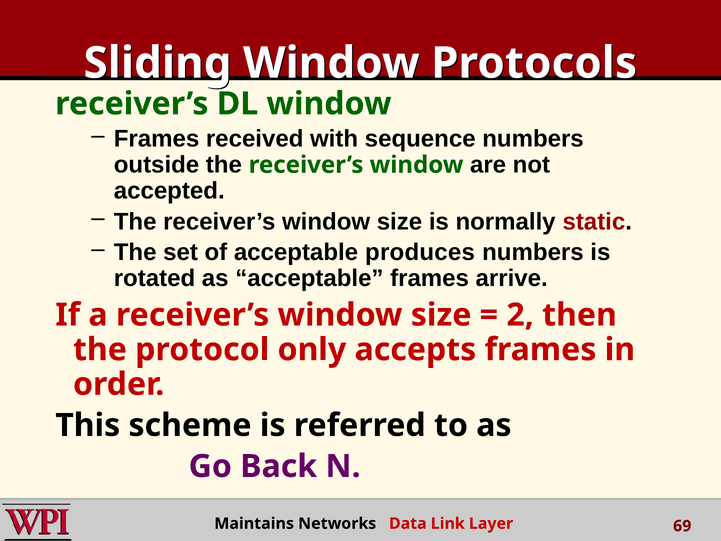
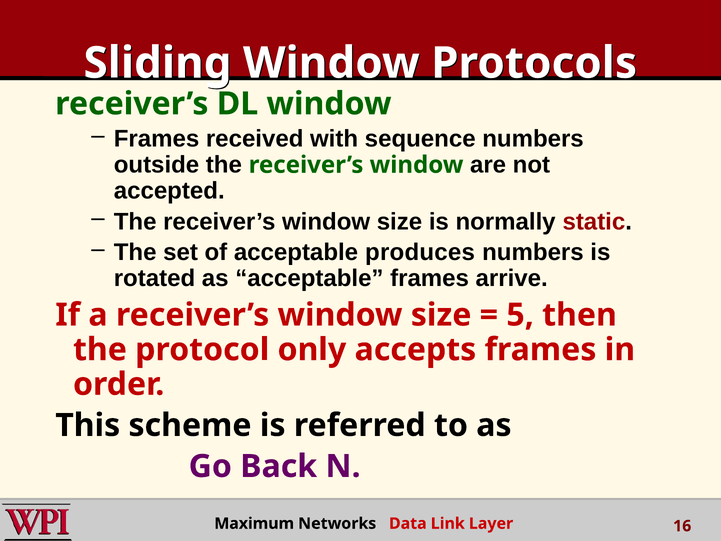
2: 2 -> 5 (520, 315)
Maintains: Maintains -> Maximum (254, 523)
69: 69 -> 16 (682, 526)
